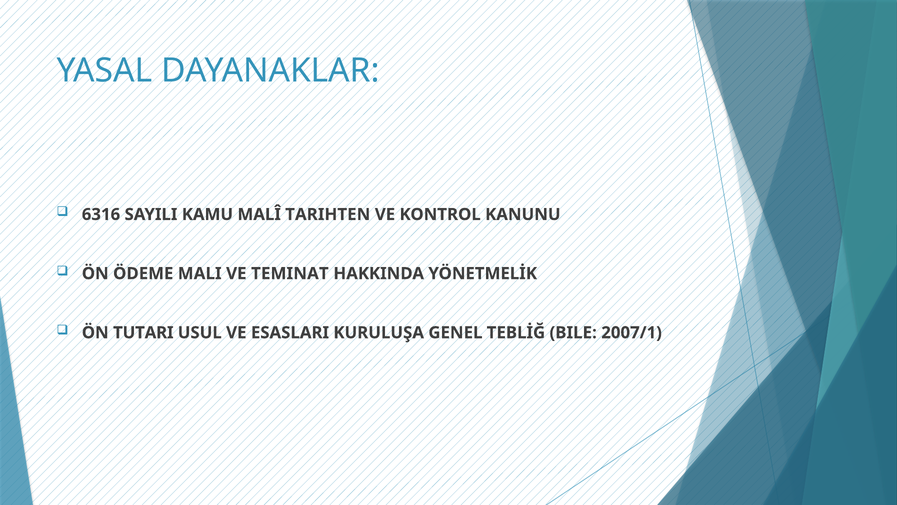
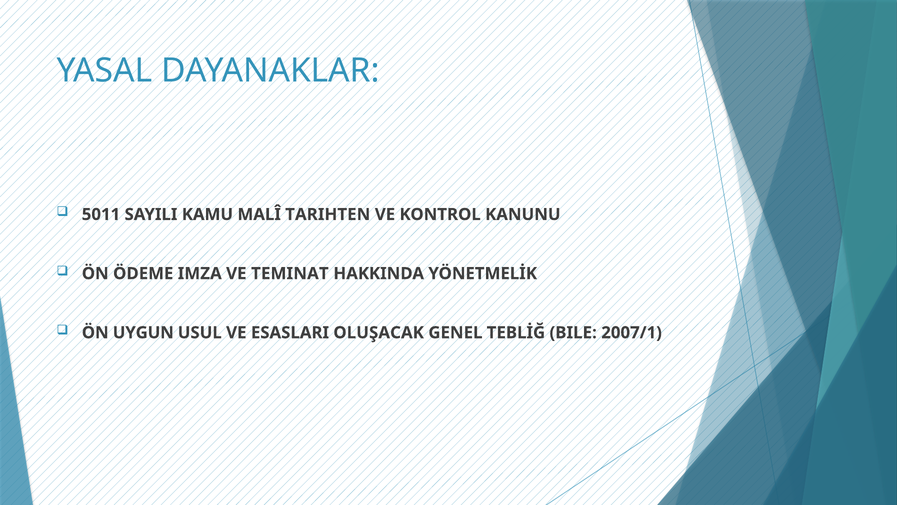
6316: 6316 -> 5011 (101, 214)
MALI: MALI -> IMZA (200, 273)
TUTARI: TUTARI -> UYGUN (143, 332)
KURULUŞA: KURULUŞA -> OLUŞACAK (379, 332)
